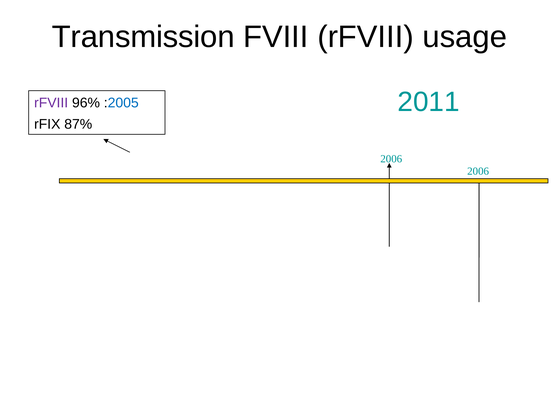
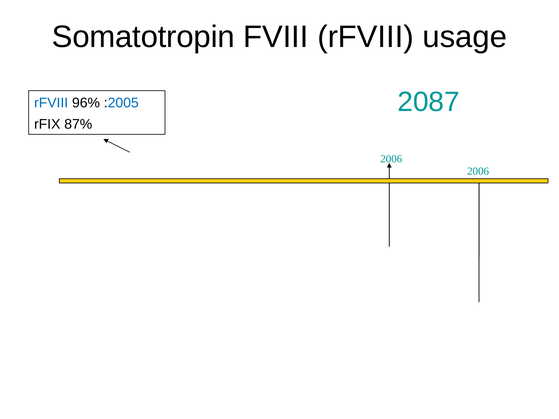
Transmission: Transmission -> Somatotropin (143, 37)
2011: 2011 -> 2087 (429, 102)
rFVIII colour: purple -> blue (51, 103)
